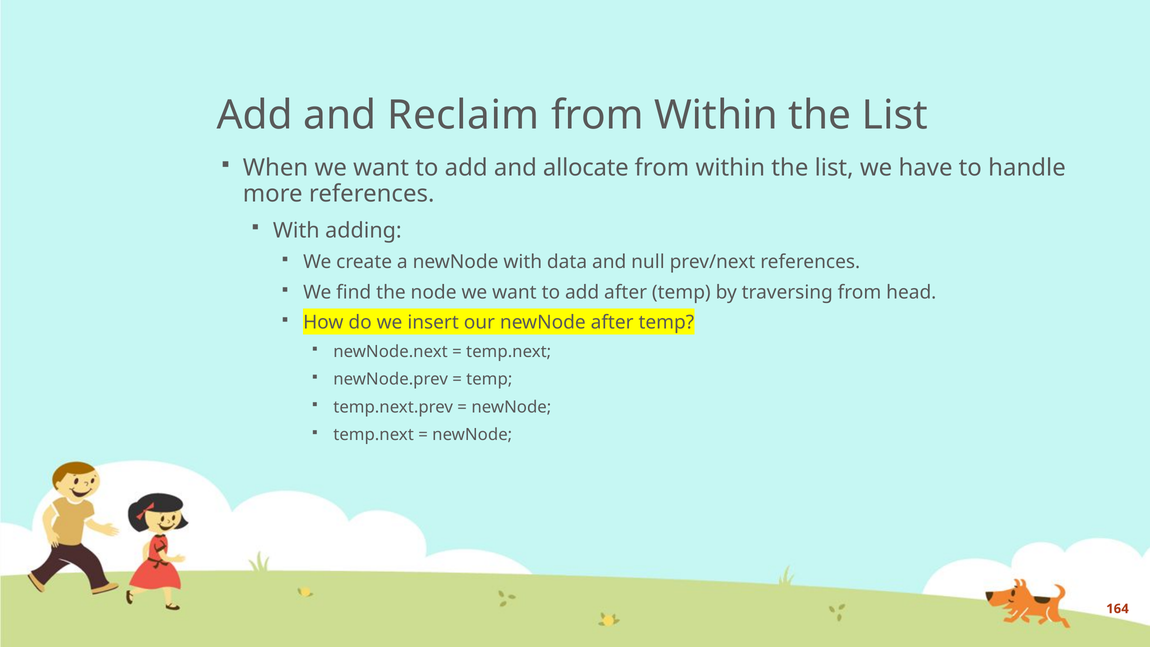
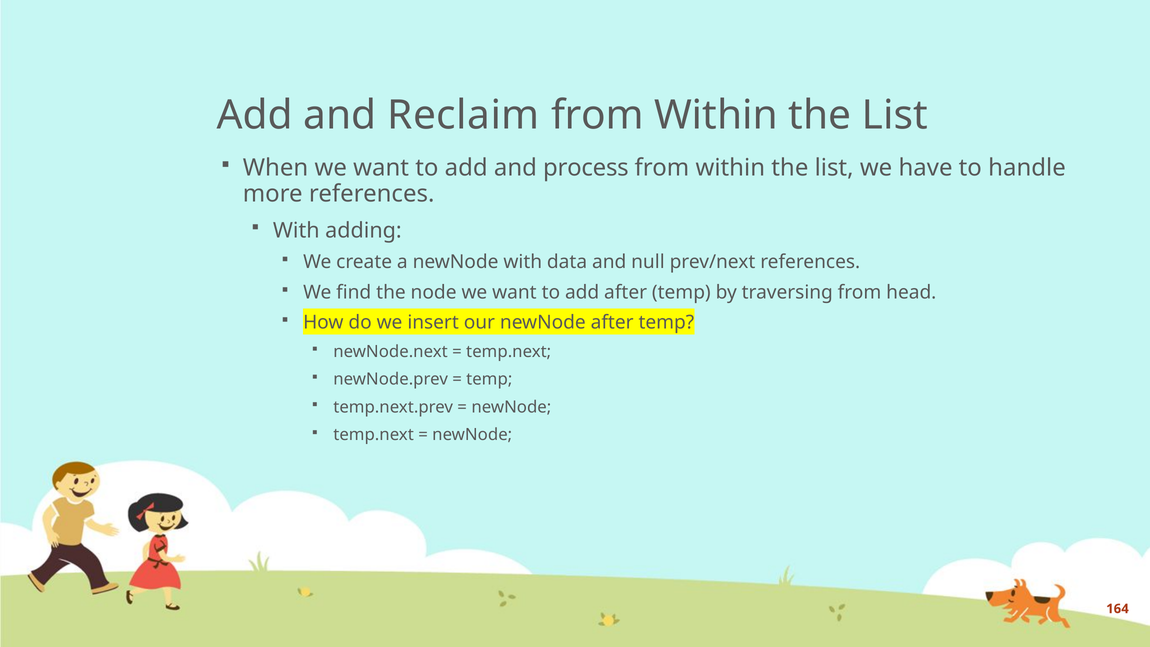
allocate: allocate -> process (586, 168)
